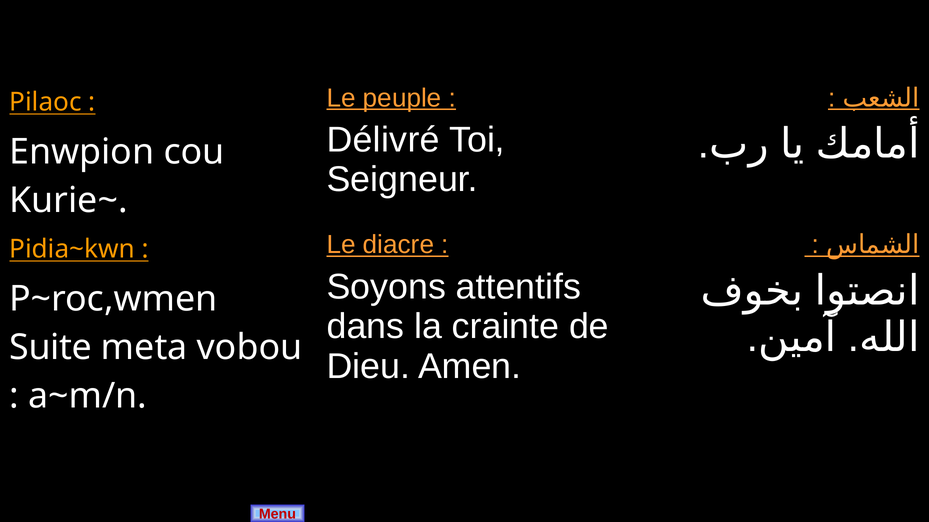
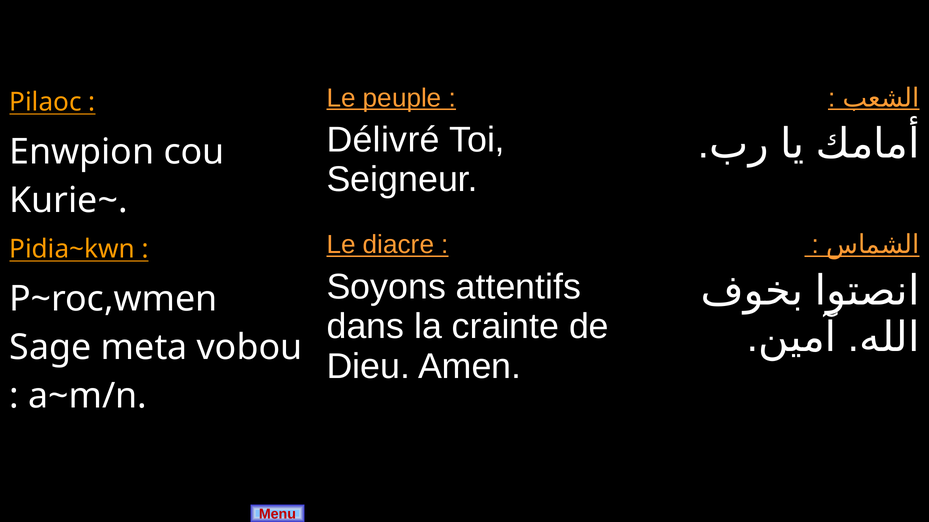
Suite: Suite -> Sage (50, 348)
